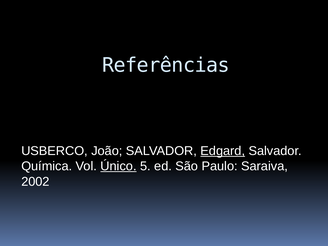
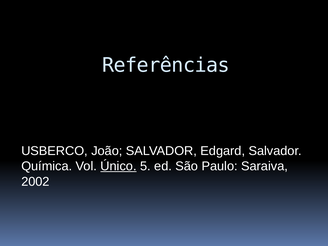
Edgard underline: present -> none (223, 151)
